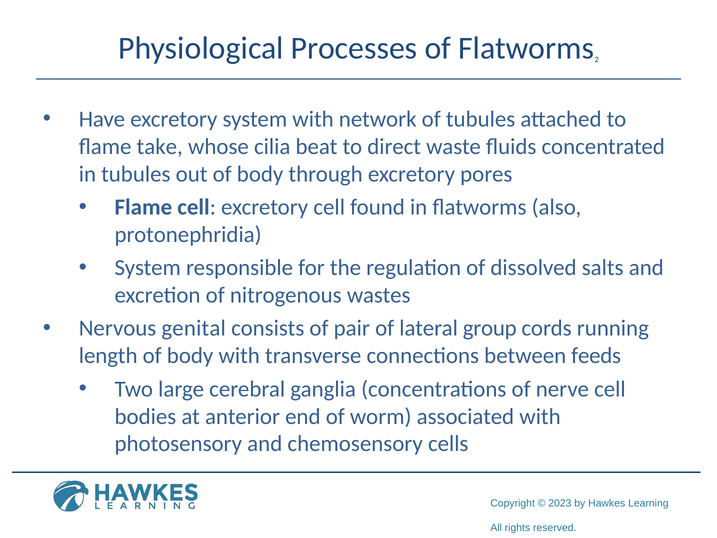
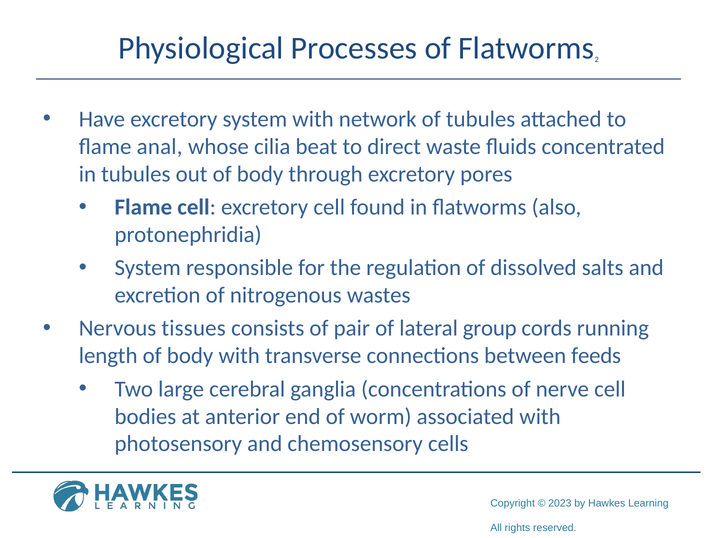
take: take -> anal (160, 147)
genital: genital -> tissues (194, 328)
